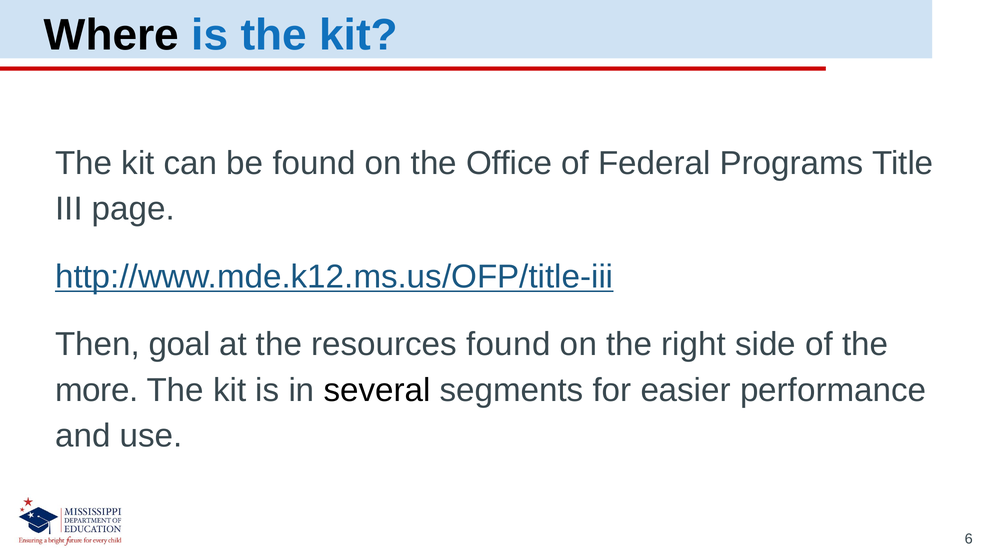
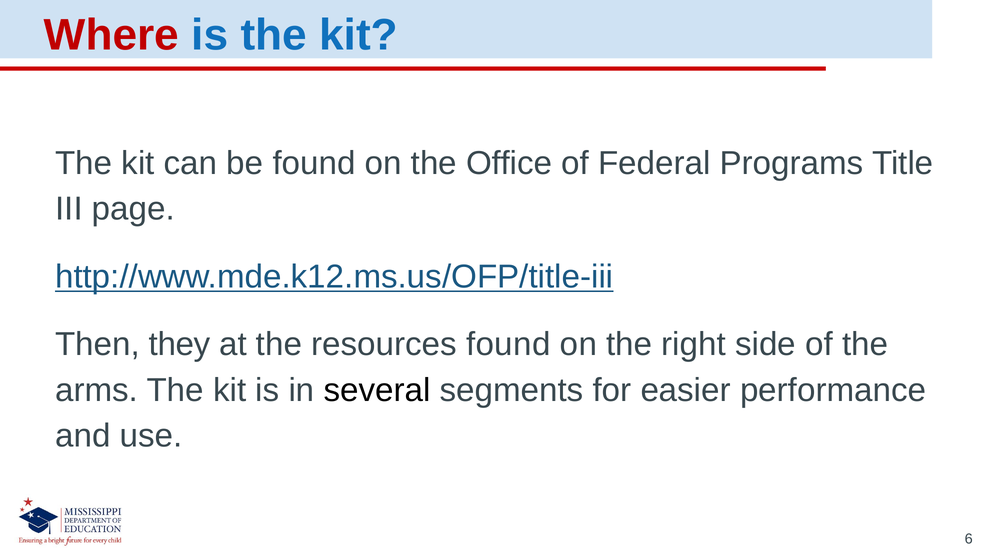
Where colour: black -> red (111, 35)
goal: goal -> they (180, 345)
more: more -> arms (97, 391)
